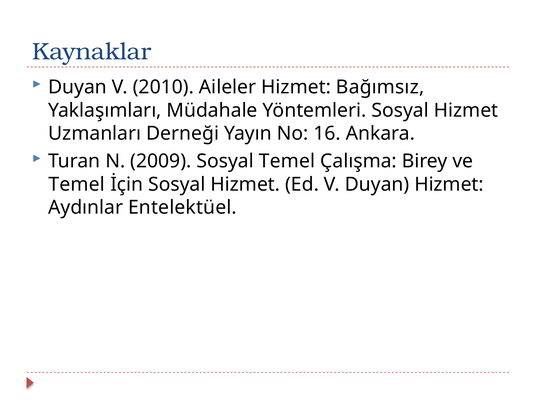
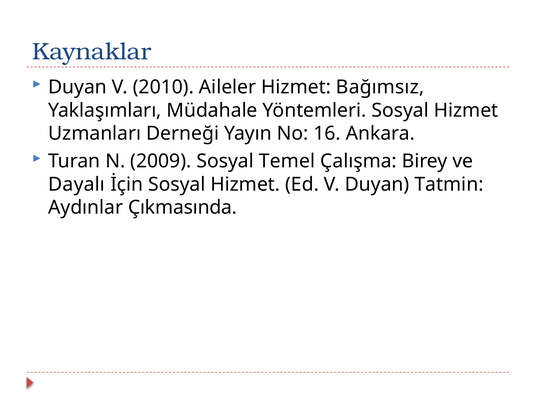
Temel: Temel -> Dayalı (77, 184)
Duyan Hizmet: Hizmet -> Tatmin (449, 184)
Entelektüel: Entelektüel -> Çıkmasında (183, 208)
